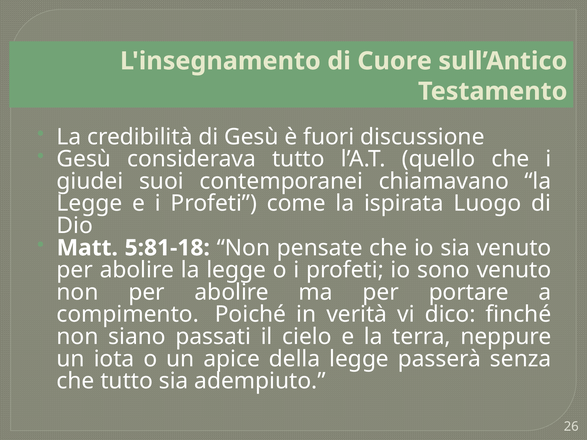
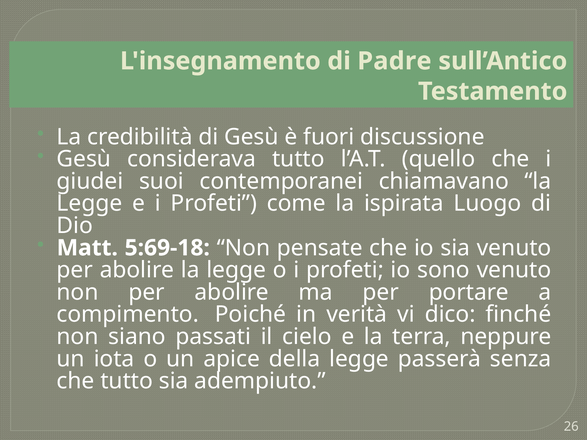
Cuore: Cuore -> Padre (394, 61)
5:81-18: 5:81-18 -> 5:69-18 (167, 248)
